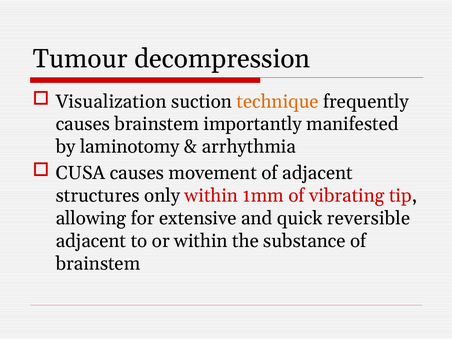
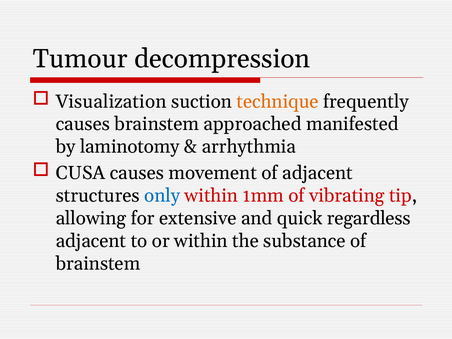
importantly: importantly -> approached (253, 124)
only colour: black -> blue (162, 196)
reversible: reversible -> regardless (369, 218)
